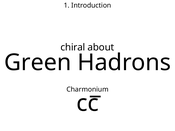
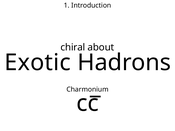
Green: Green -> Exotic (38, 63)
